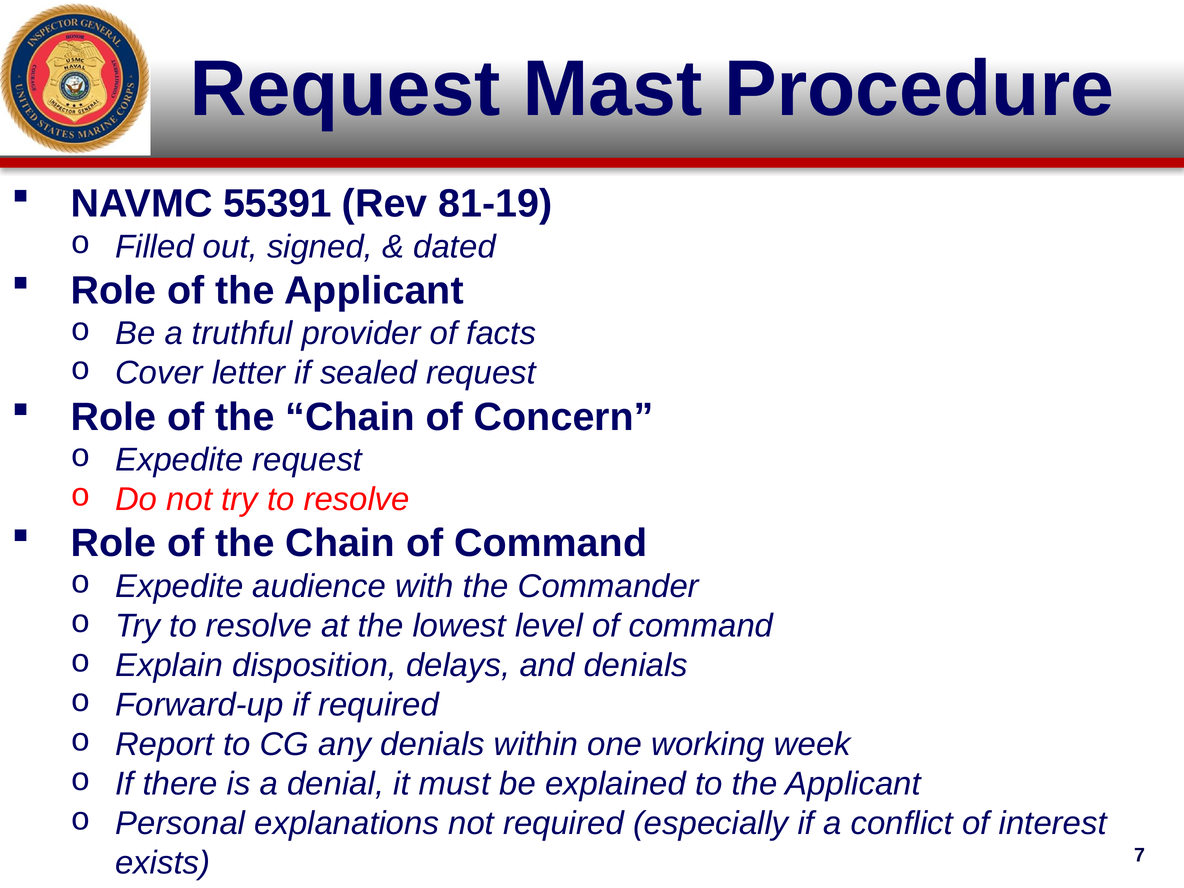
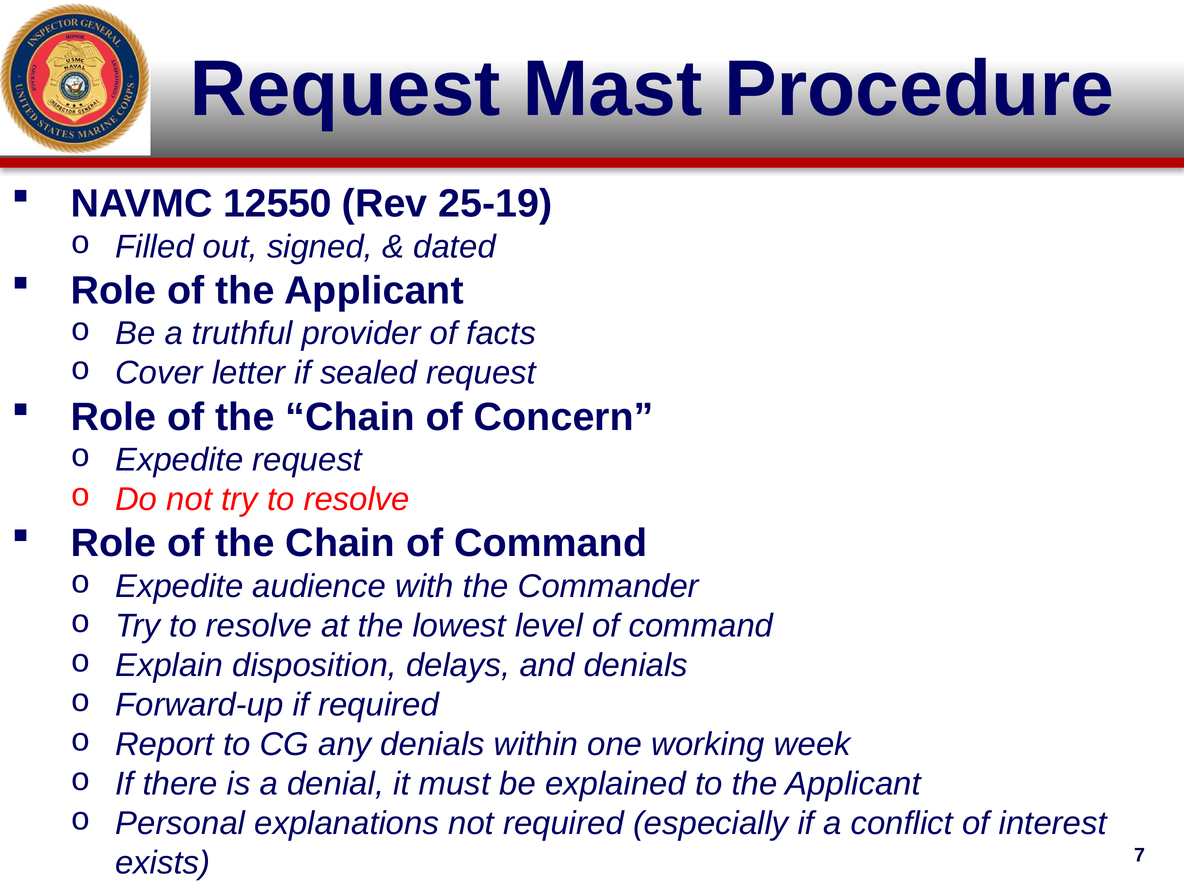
55391: 55391 -> 12550 (277, 204)
81-19: 81-19 -> 25-19 (495, 204)
